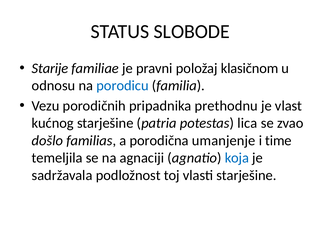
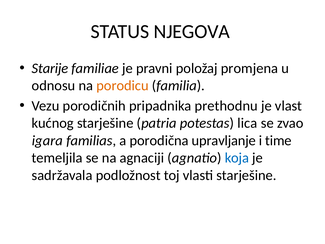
SLOBODE: SLOBODE -> NJEGOVA (192, 31)
klasičnom: klasičnom -> promjena (249, 68)
porodicu colour: blue -> orange (122, 86)
došlo: došlo -> igara (47, 140)
umanjenje: umanjenje -> upravljanje (224, 140)
